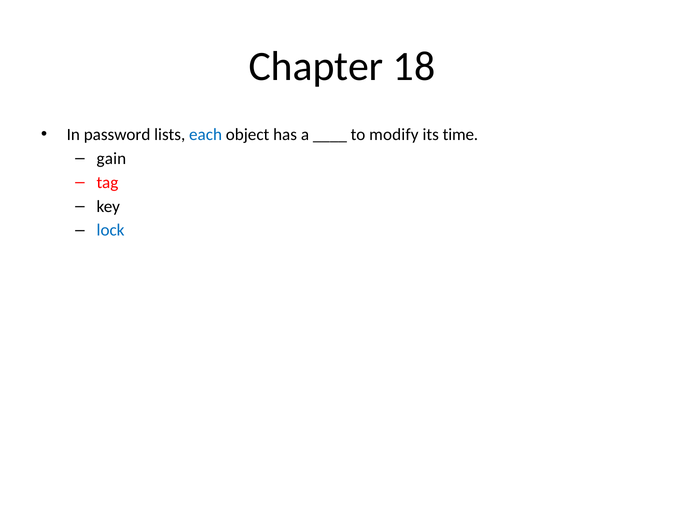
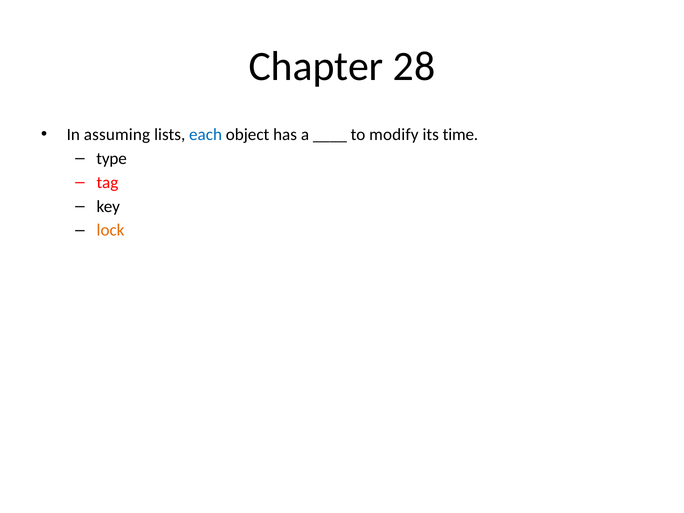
18: 18 -> 28 (414, 66)
password: password -> assuming (117, 135)
gain: gain -> type (112, 159)
lock colour: blue -> orange (111, 230)
